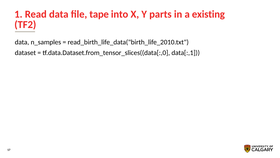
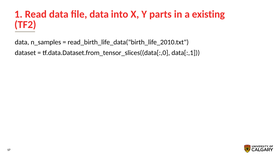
file tape: tape -> data (99, 14)
